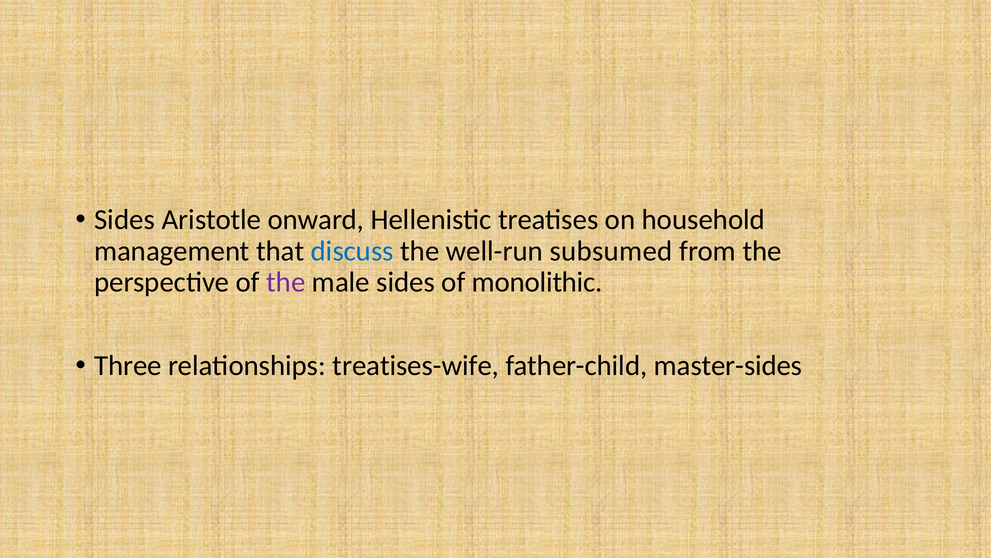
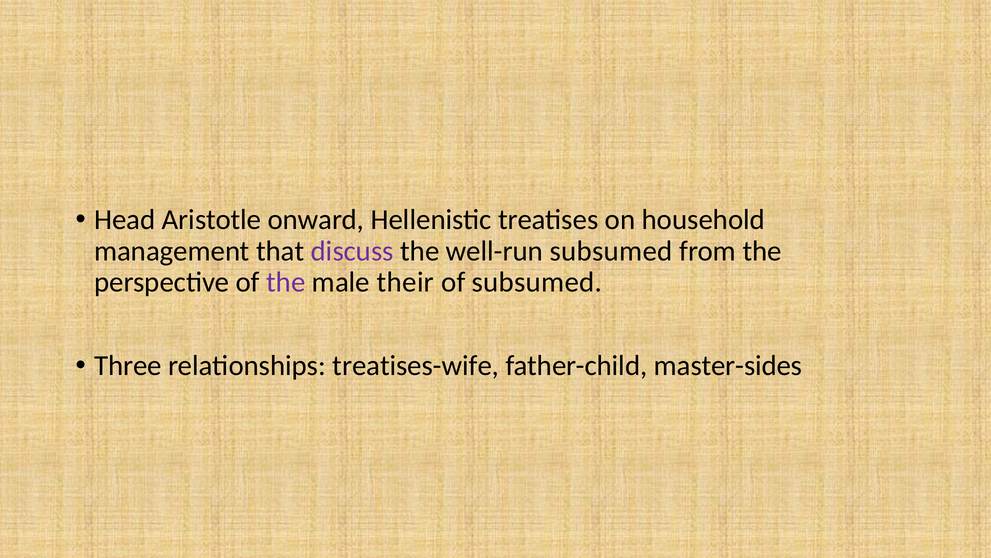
Sides: Sides -> Head (125, 220)
discuss colour: blue -> purple (352, 251)
male sides: sides -> their (405, 282)
of monolithic: monolithic -> subsumed (537, 282)
